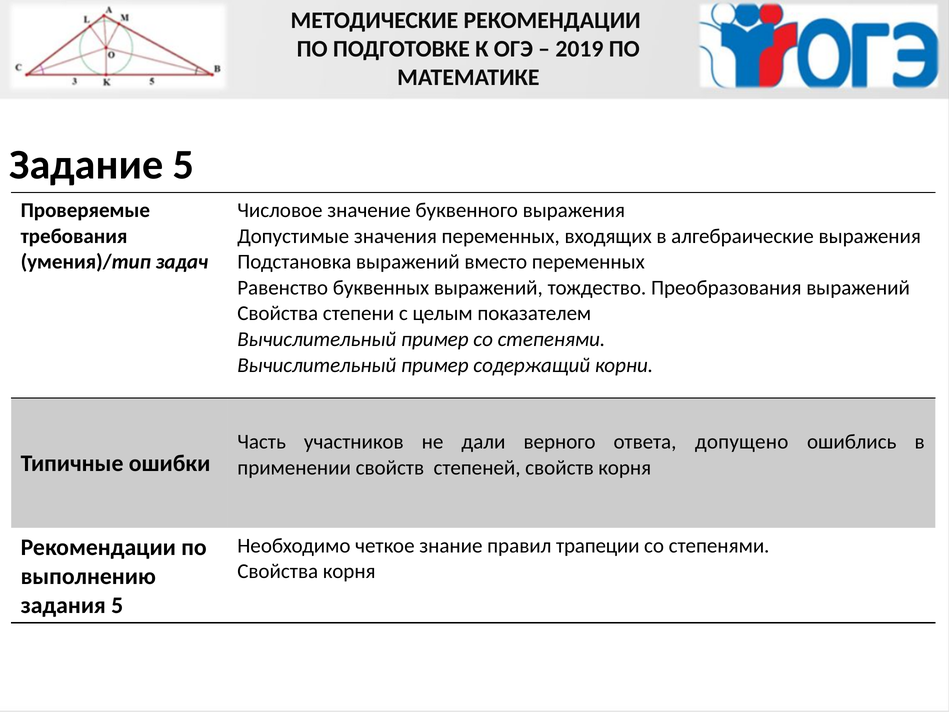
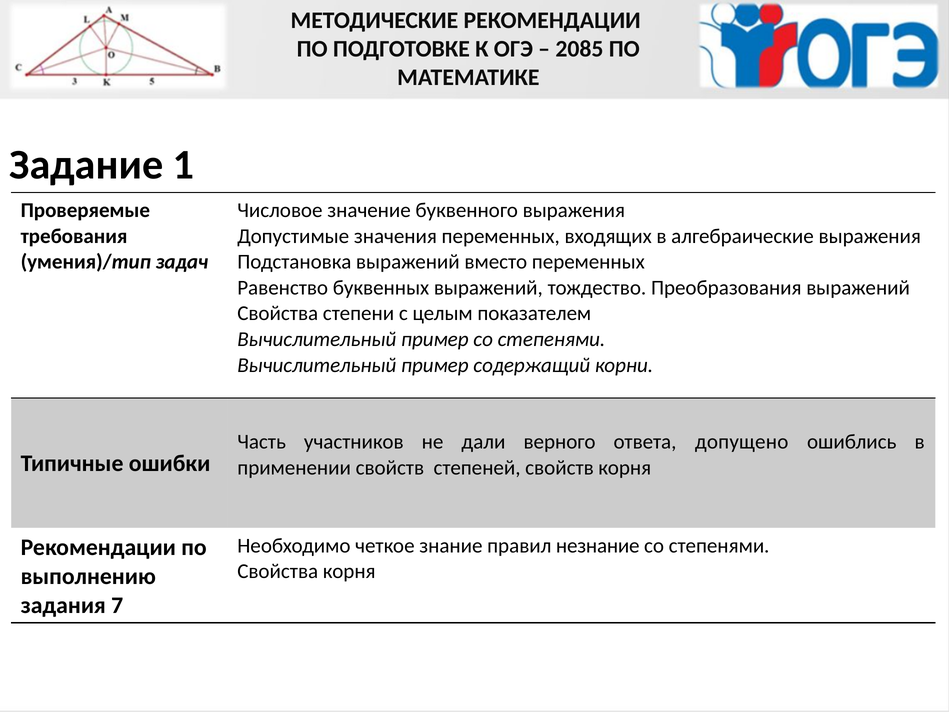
2019: 2019 -> 2085 (579, 49)
Задание 5: 5 -> 1 (184, 165)
трапеции: трапеции -> незнание (598, 546)
задания 5: 5 -> 7 (117, 605)
